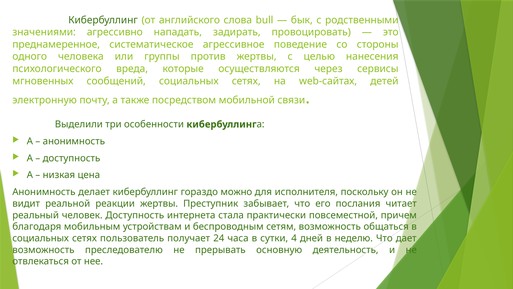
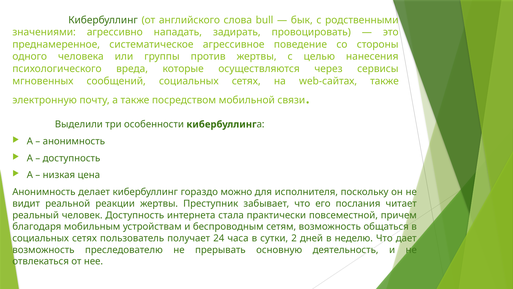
web-сайтах детей: детей -> также (384, 81)
4: 4 -> 2 (294, 238)
